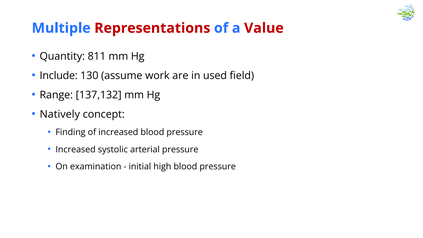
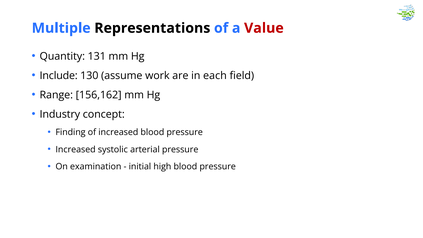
Representations colour: red -> black (152, 28)
811: 811 -> 131 (97, 56)
used: used -> each (215, 76)
137,132: 137,132 -> 156,162 (99, 95)
Natively: Natively -> Industry (60, 114)
